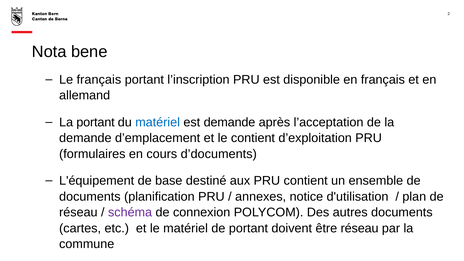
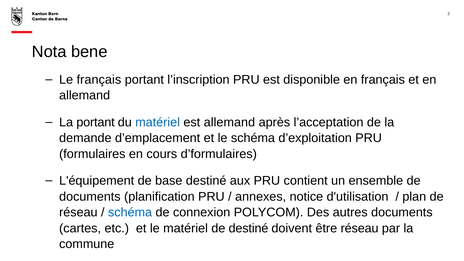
est demande: demande -> allemand (229, 122)
le contient: contient -> schéma (253, 138)
d’documents: d’documents -> d’formulaires (219, 154)
schéma colour: purple -> blue (130, 212)
de portant: portant -> destiné (248, 228)
